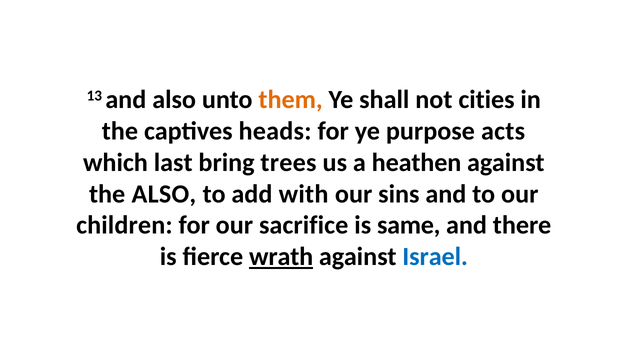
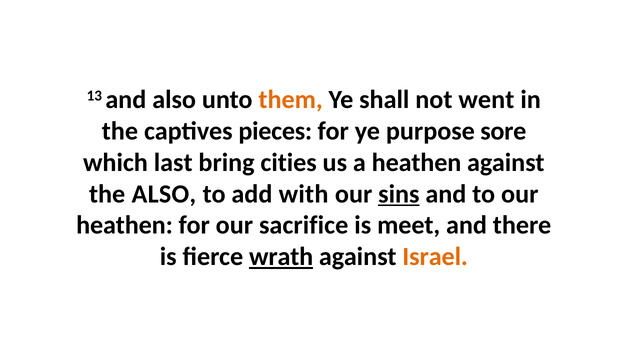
cities: cities -> went (486, 100)
heads: heads -> pieces (275, 131)
acts: acts -> sore (503, 131)
trees: trees -> cities (289, 163)
sins underline: none -> present (399, 194)
children: children -> heathen (124, 226)
same: same -> meet (409, 226)
Israel colour: blue -> orange (435, 257)
